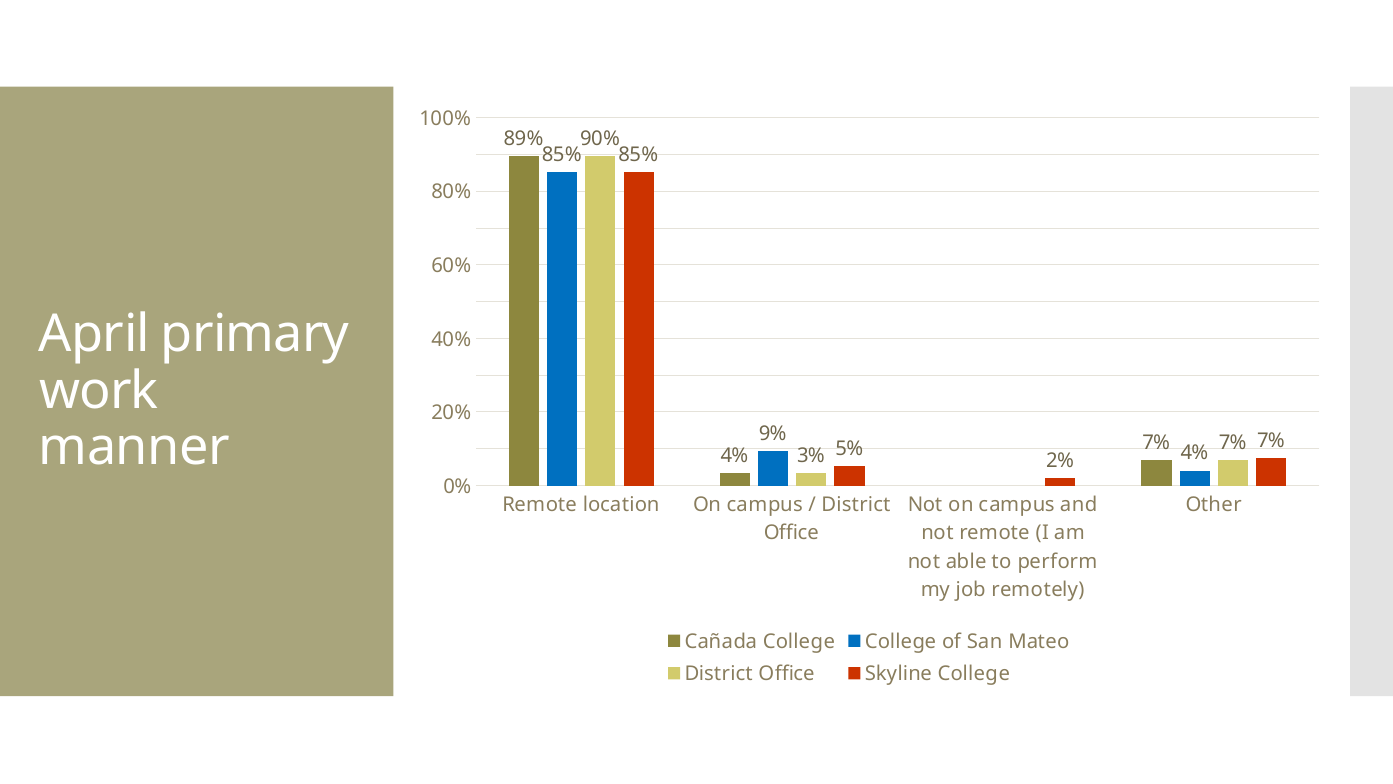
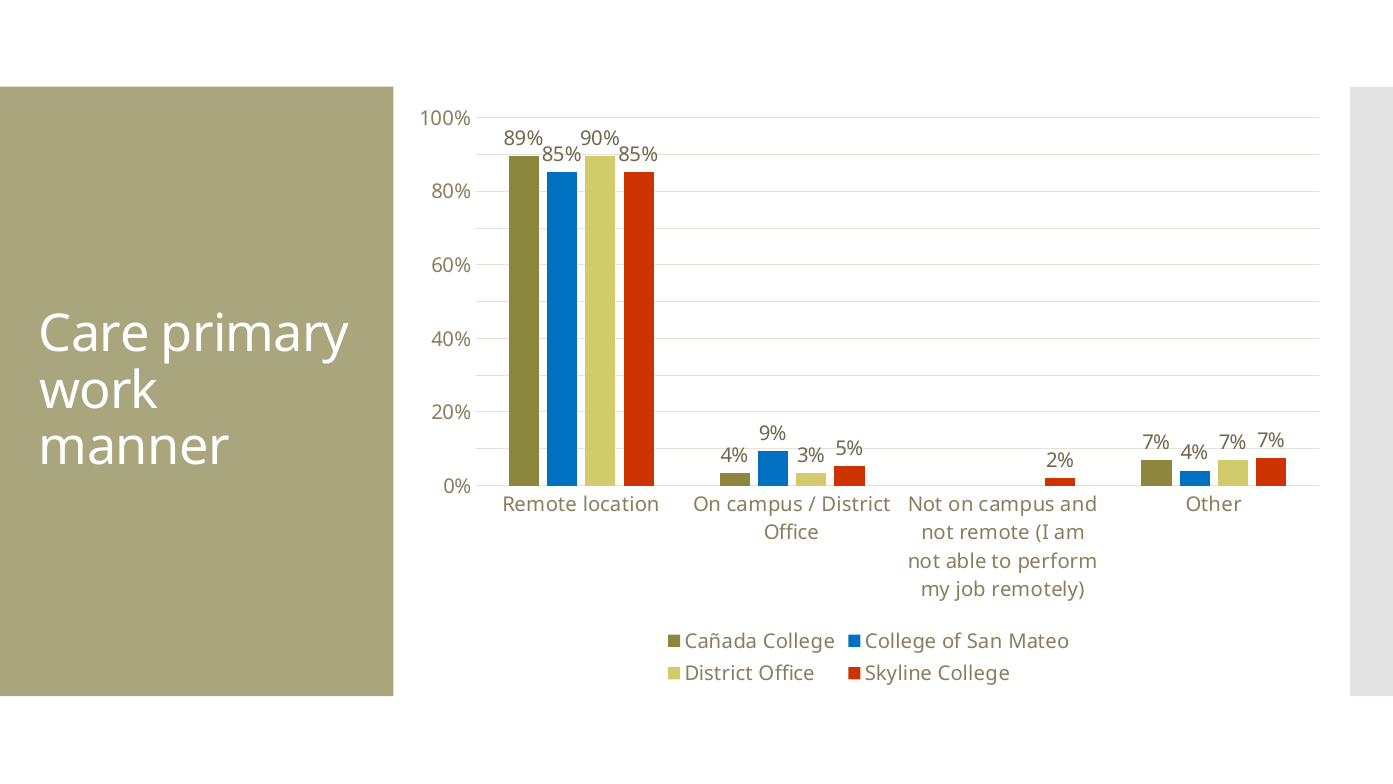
April: April -> Care (94, 334)
